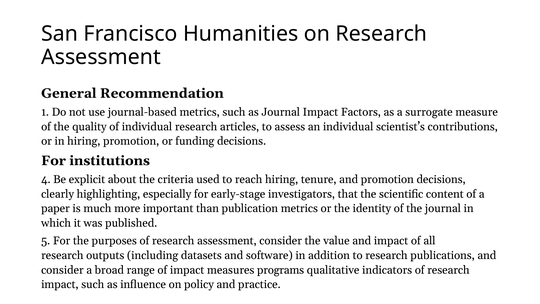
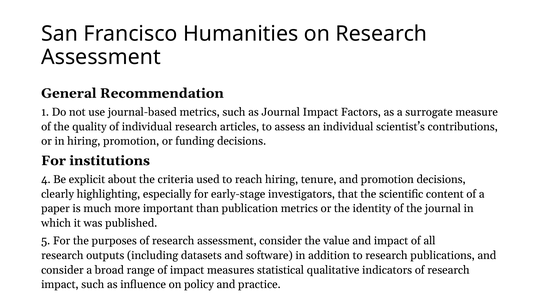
programs: programs -> statistical (281, 270)
